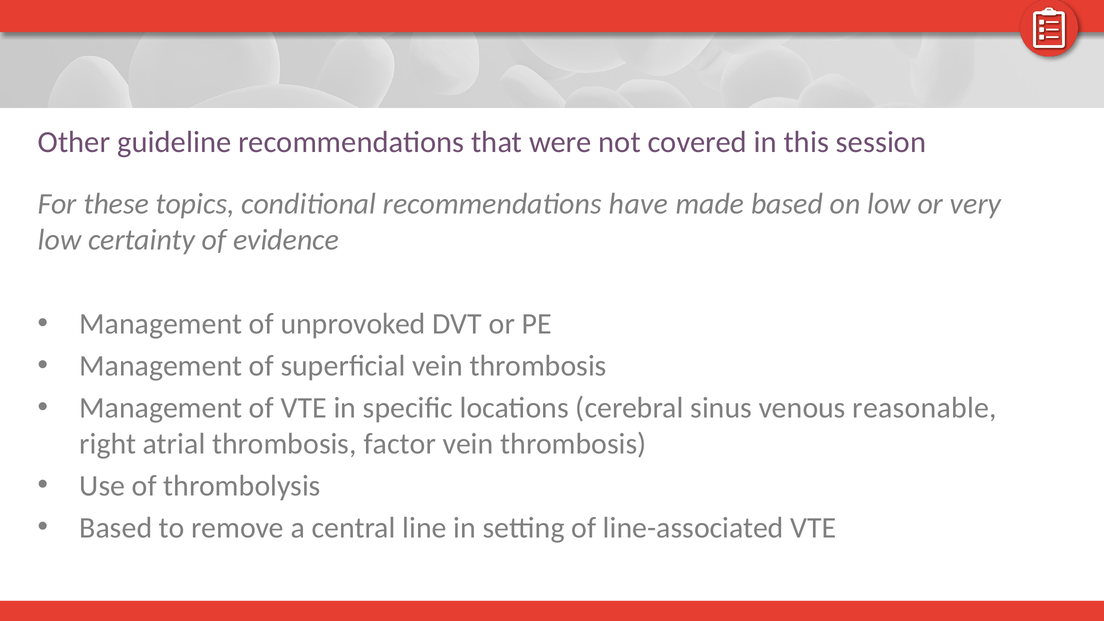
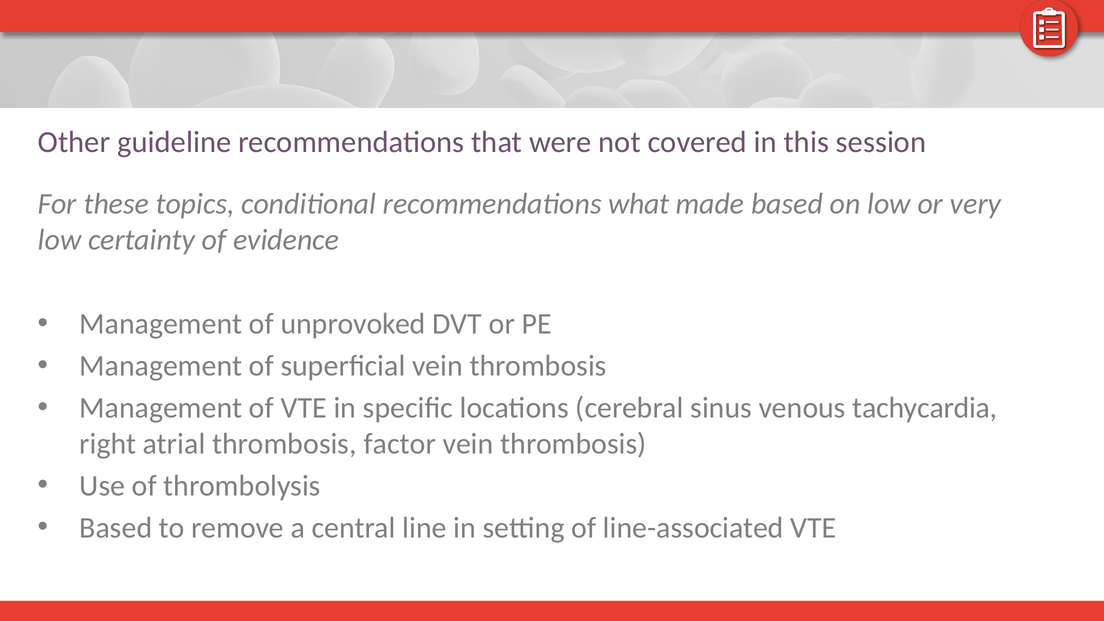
have: have -> what (639, 204)
reasonable: reasonable -> tachycardia (925, 408)
